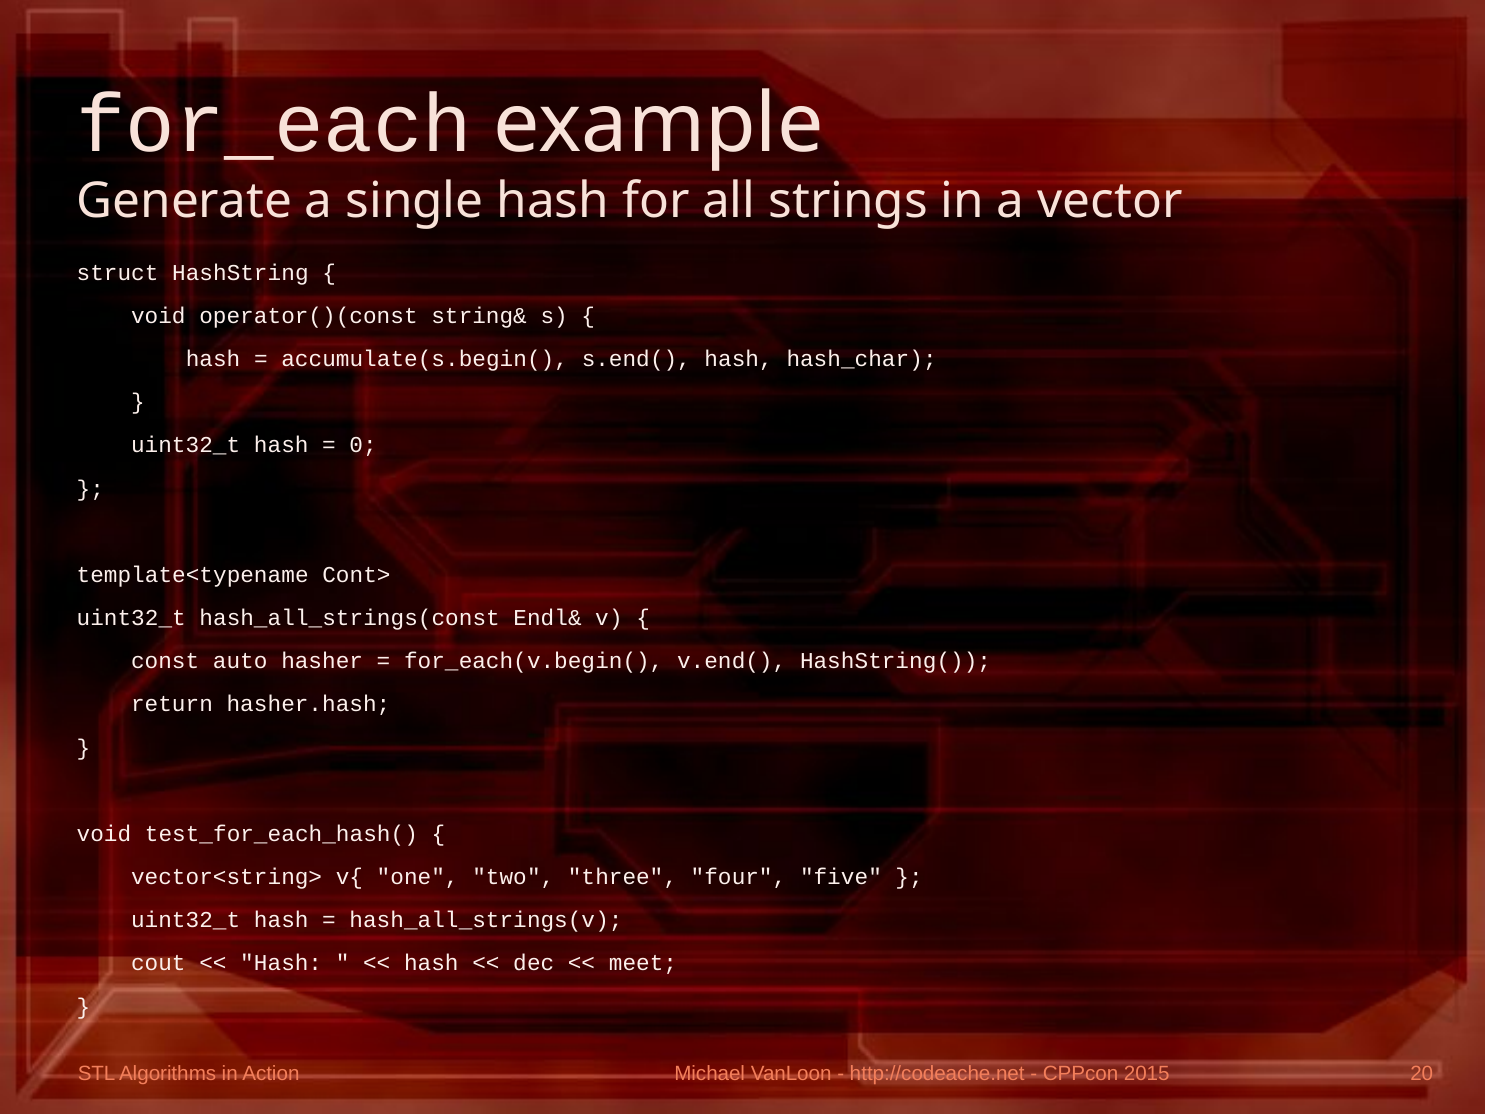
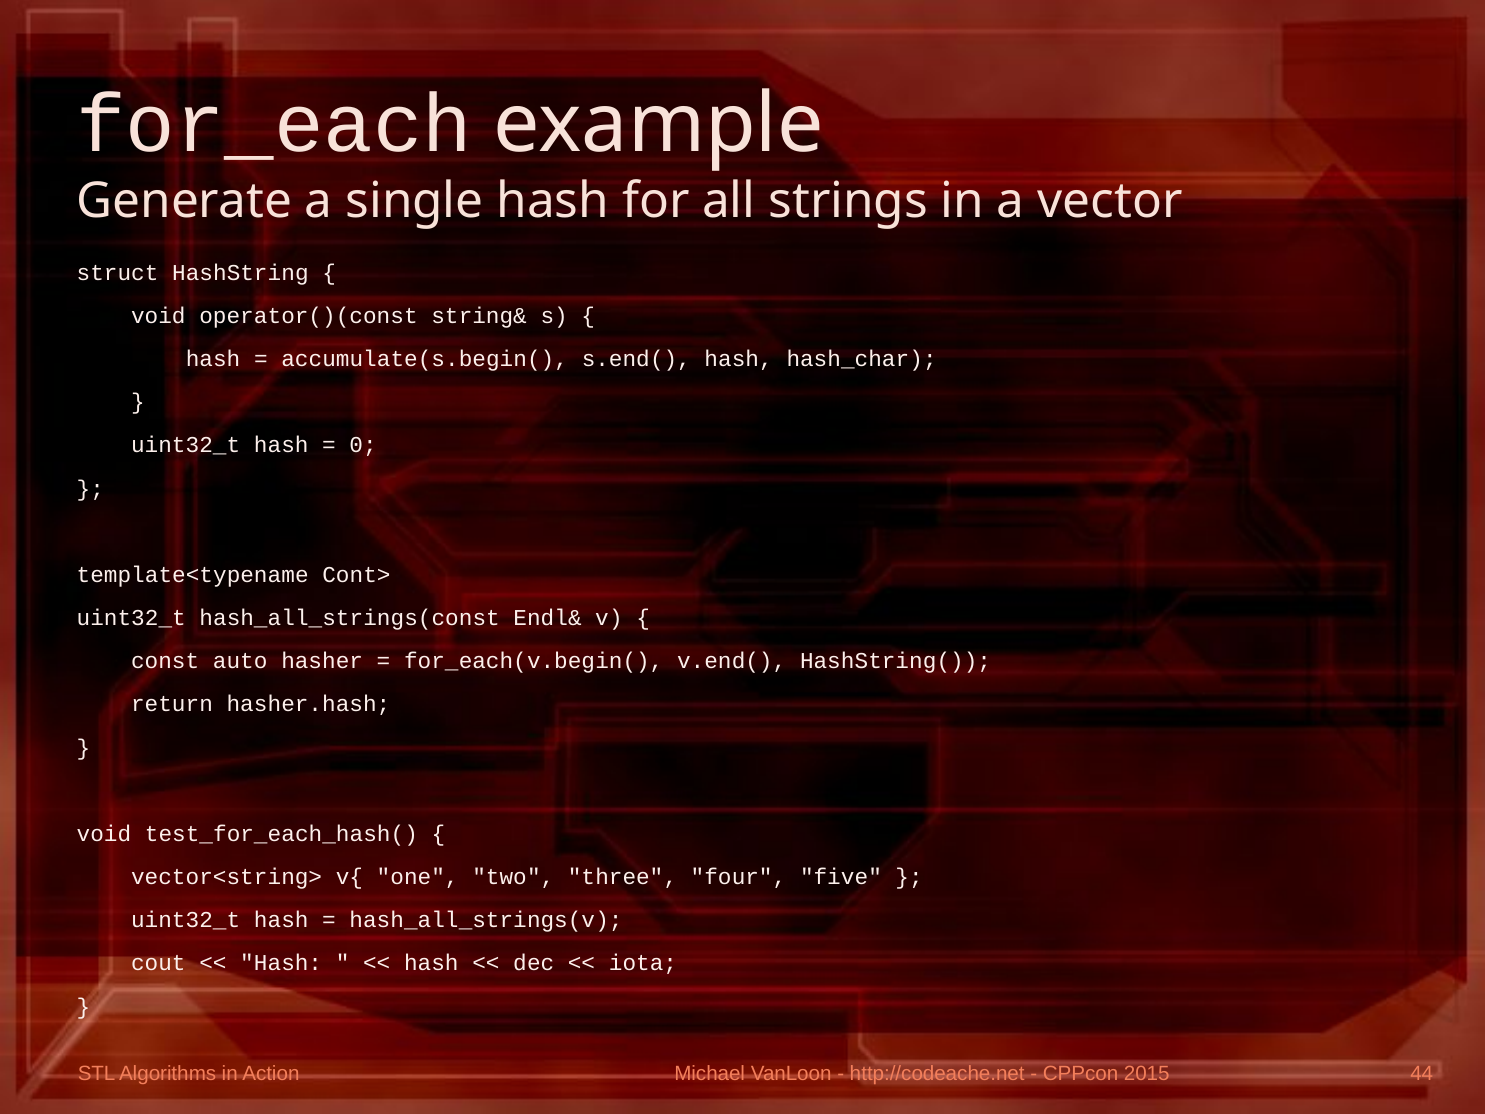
meet: meet -> iota (643, 963)
20: 20 -> 44 (1422, 1073)
